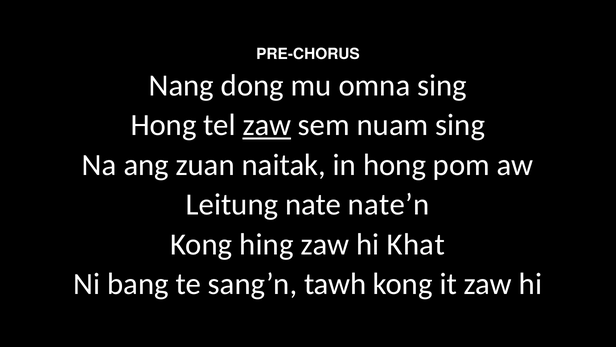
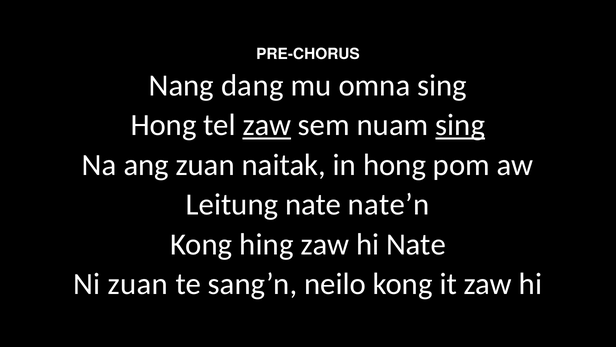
dong: dong -> dang (252, 85)
sing underline: none -> present (460, 125)
hi Khat: Khat -> Nate (416, 244)
Ni bang: bang -> zuan (138, 284)
tawh: tawh -> neilo (335, 284)
